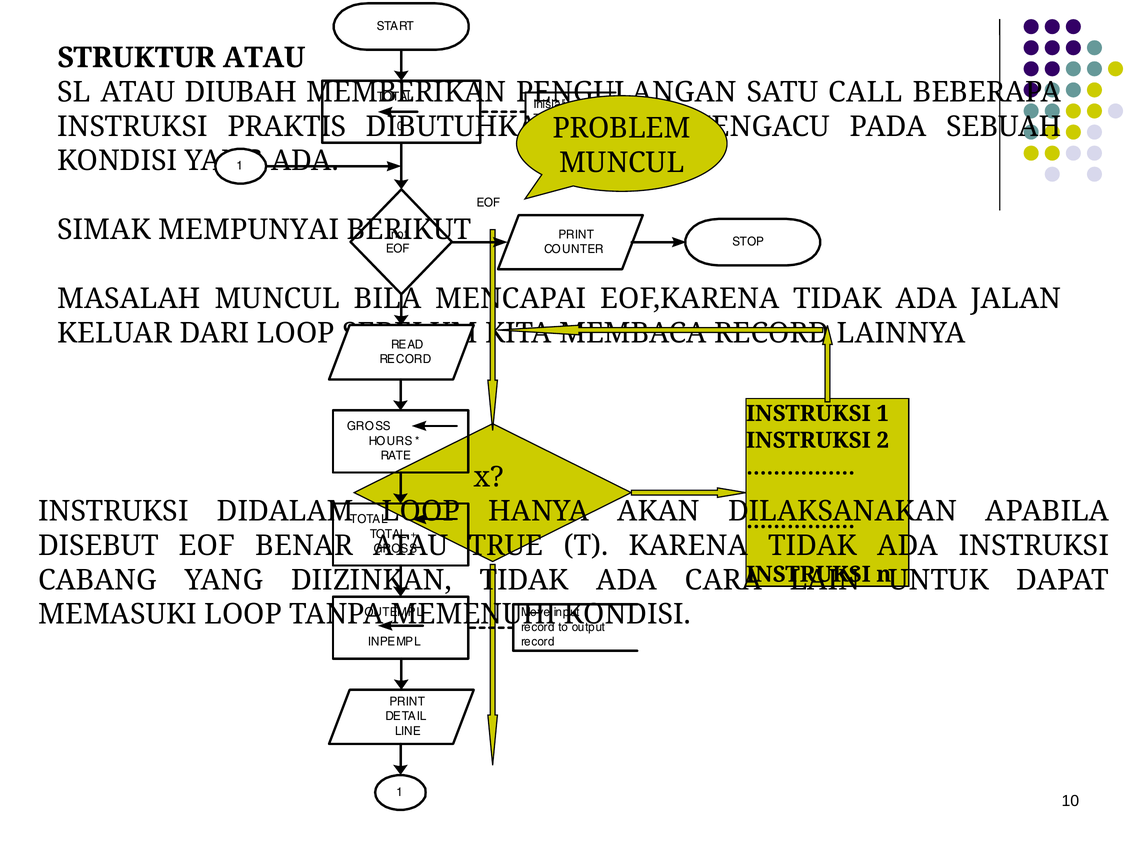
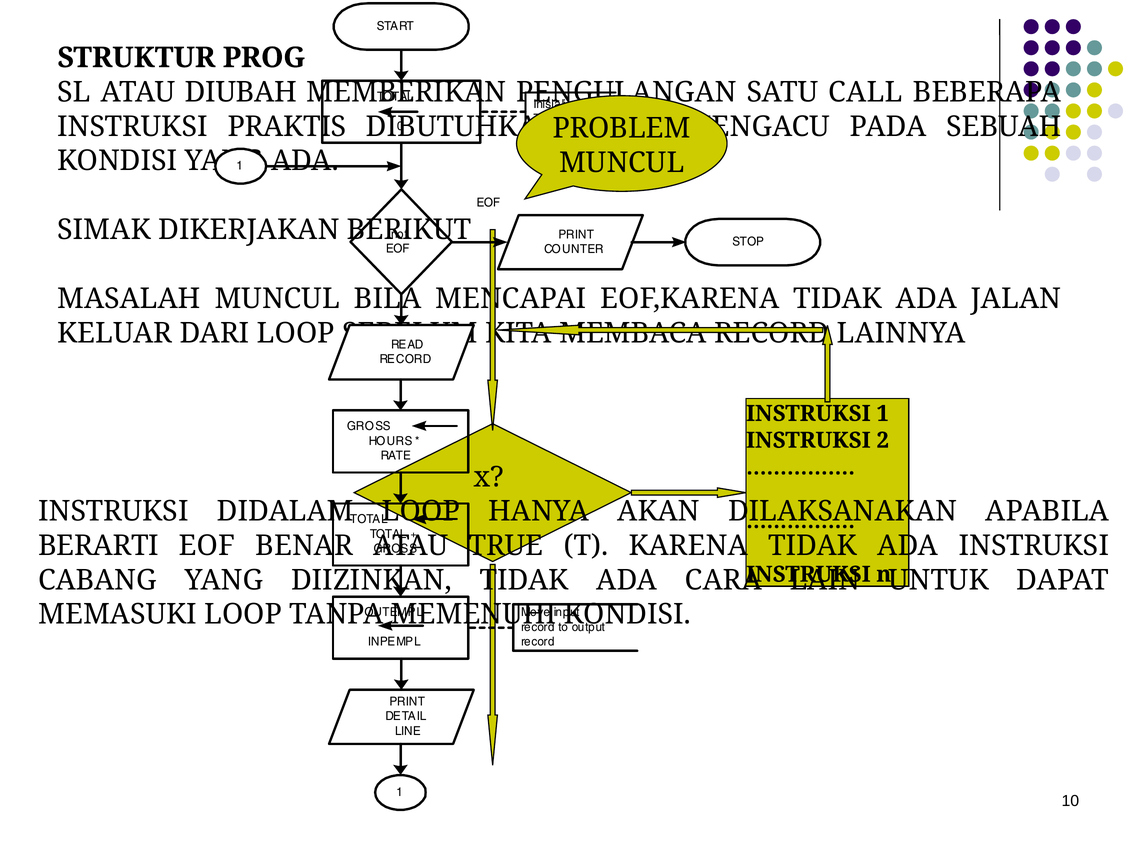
STRUKTUR ATAU: ATAU -> PROG (264, 58)
MEMPUNYAI: MEMPUNYAI -> DIKERJAKAN (249, 230)
DISEBUT: DISEBUT -> BERARTI (98, 546)
